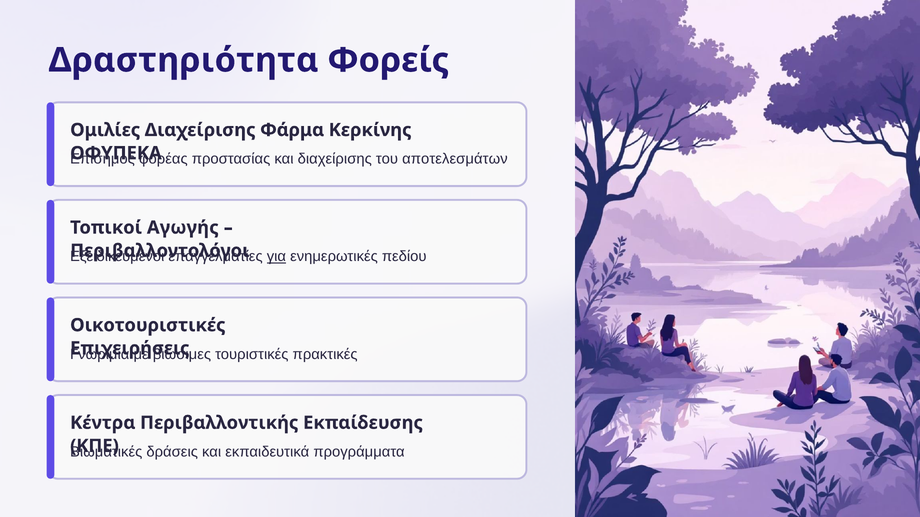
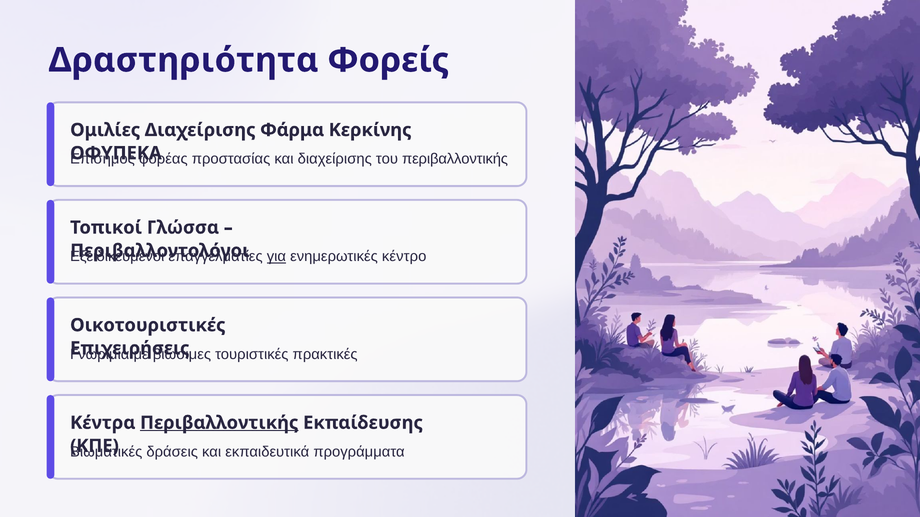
του αποτελεσμάτων: αποτελεσμάτων -> περιβαλλοντικής (455, 159)
Αγωγής: Αγωγής -> Γλώσσα (183, 228)
πεδίου: πεδίου -> κέντρο (404, 257)
Περιβαλλοντικής underline: none -> present (219, 423)
